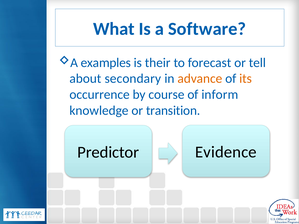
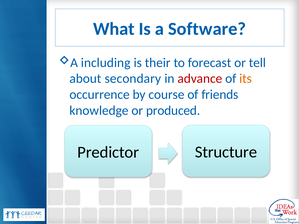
examples: examples -> including (106, 63)
advance colour: orange -> red (200, 79)
inform: inform -> friends (220, 95)
transition: transition -> produced (173, 111)
Evidence: Evidence -> Structure (226, 152)
